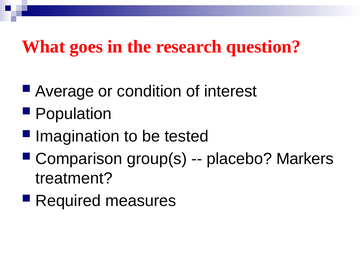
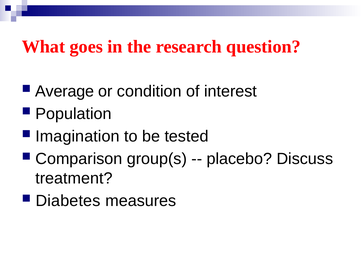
Markers: Markers -> Discuss (305, 159)
Required: Required -> Diabetes (68, 201)
